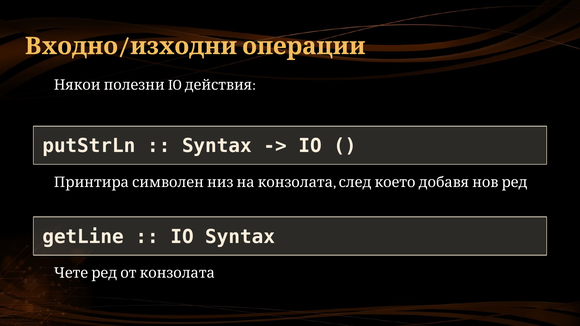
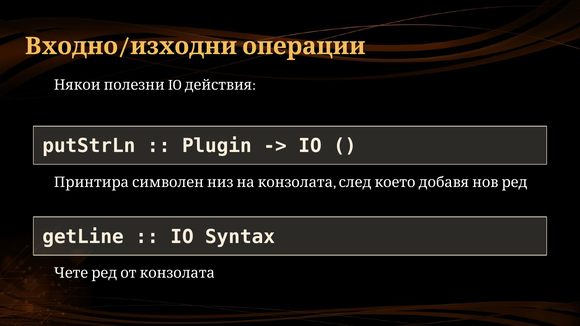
Syntax: Syntax -> Plugin (217, 146)
